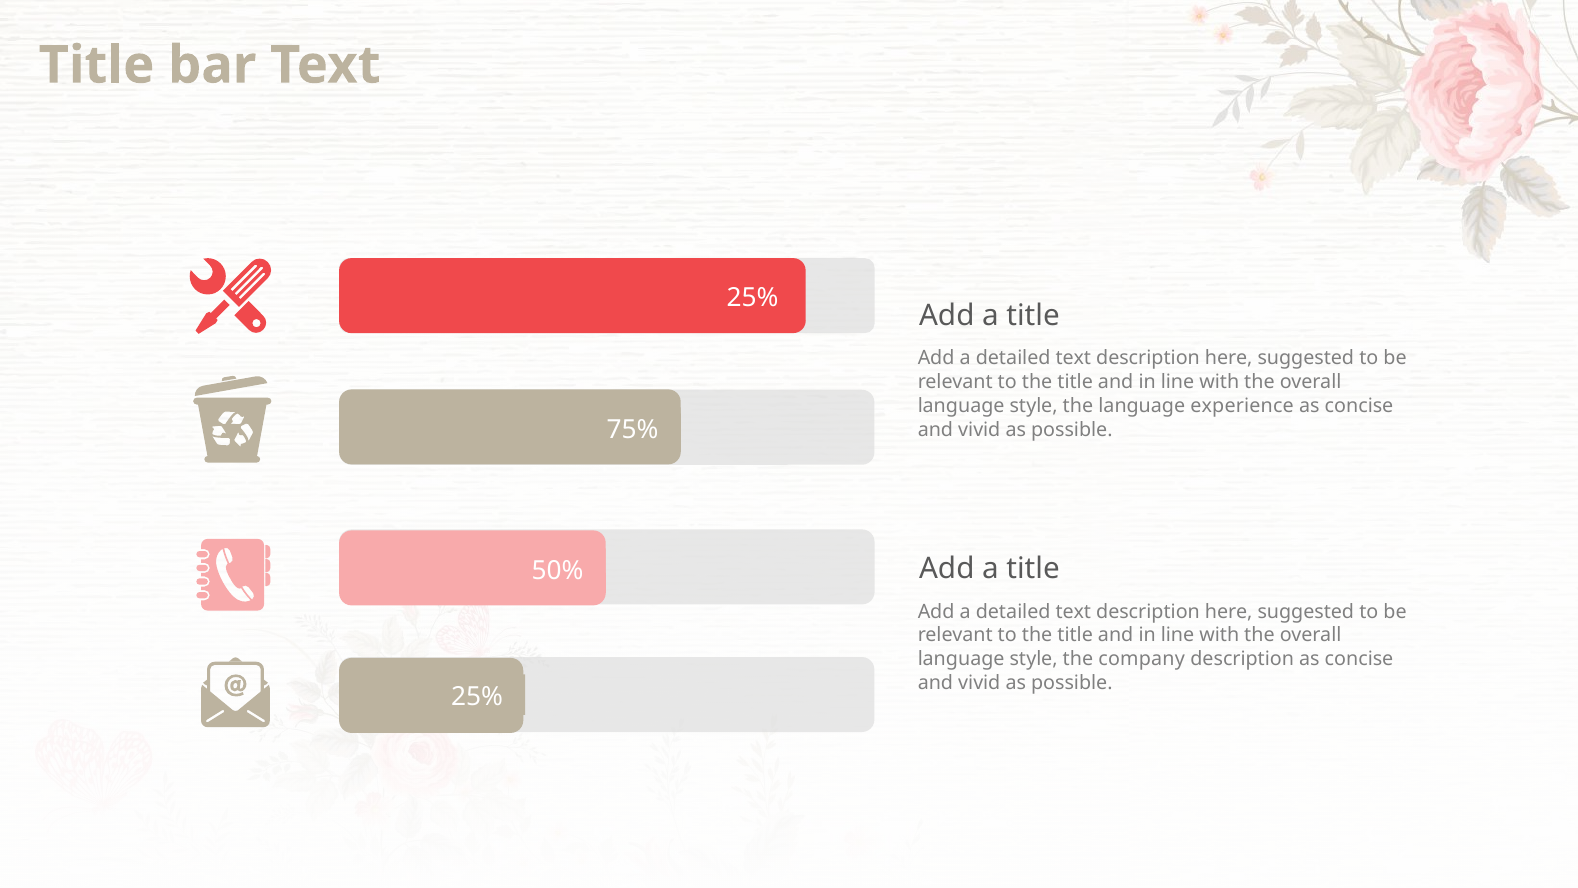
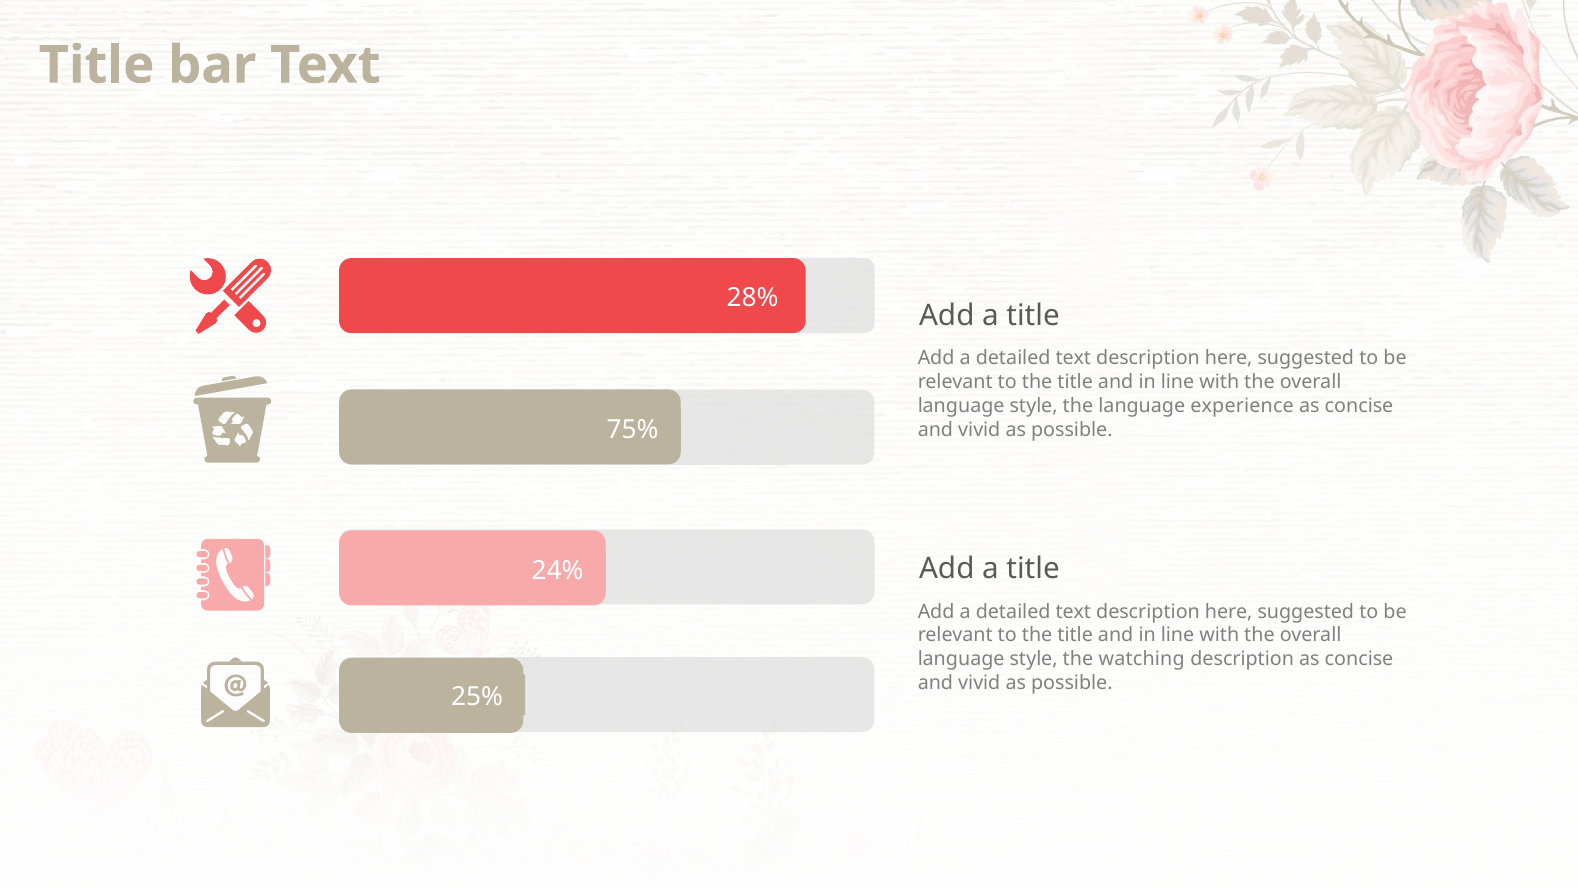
25%: 25% -> 28% (752, 298)
50%: 50% -> 24% (558, 570)
company: company -> watching (1142, 659)
